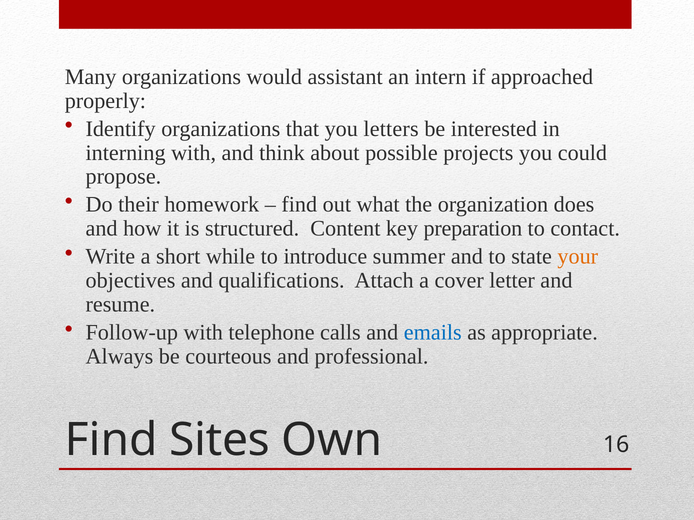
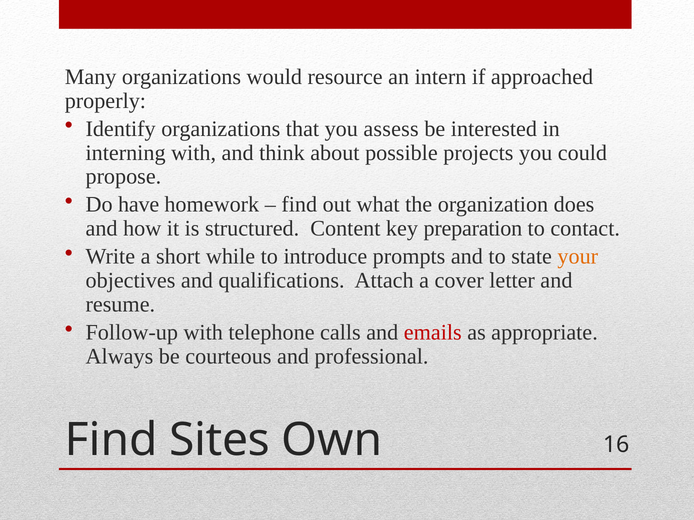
assistant: assistant -> resource (345, 77)
letters: letters -> assess (391, 129)
their: their -> have (139, 205)
summer: summer -> prompts (409, 257)
emails colour: blue -> red (433, 333)
